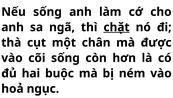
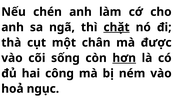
Nếu sống: sống -> chén (47, 12)
hơn underline: none -> present (124, 58)
buộc: buộc -> công (60, 73)
